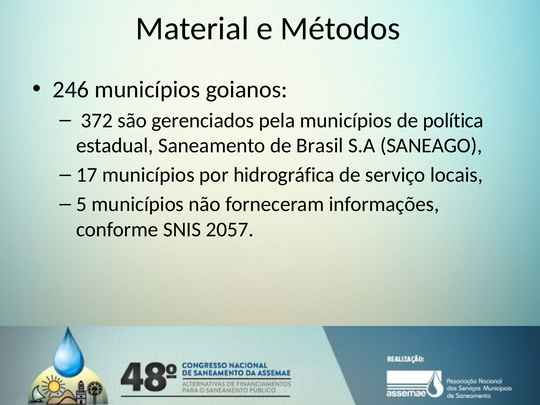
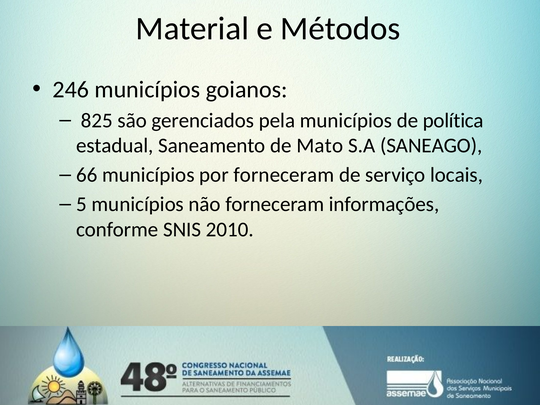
372: 372 -> 825 (97, 120)
Brasil: Brasil -> Mato (320, 146)
17: 17 -> 66 (87, 175)
por hidrográfica: hidrográfica -> forneceram (284, 175)
2057: 2057 -> 2010 (230, 229)
